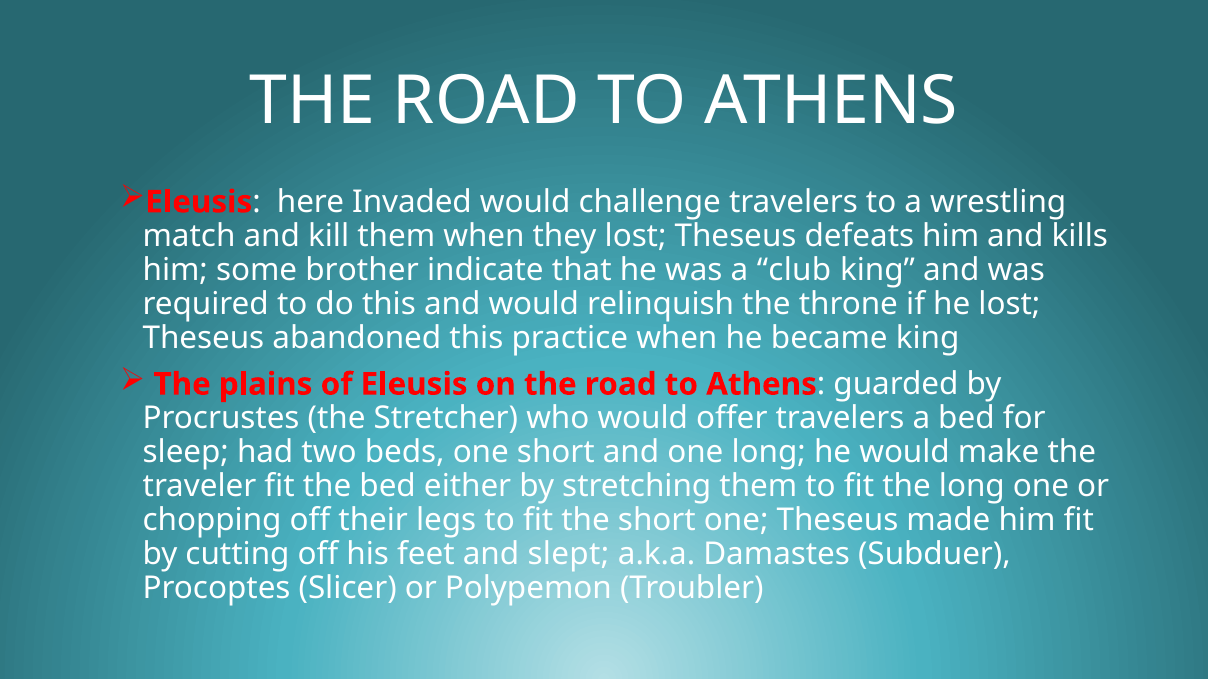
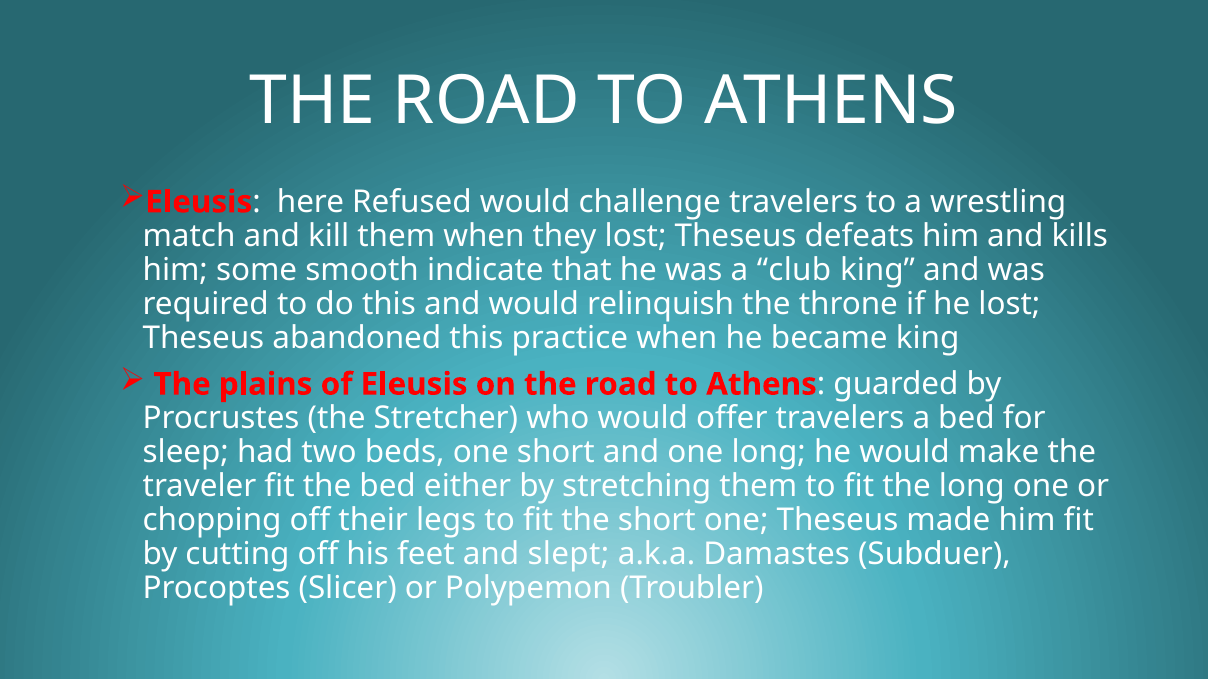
Invaded: Invaded -> Refused (412, 202)
brother: brother -> smooth (362, 270)
